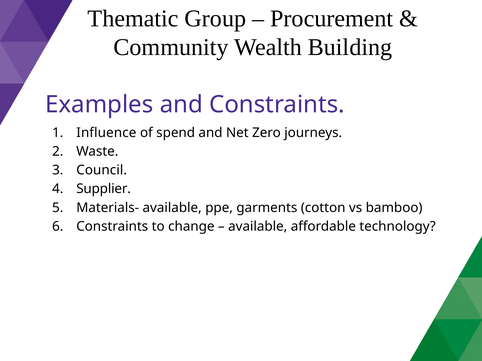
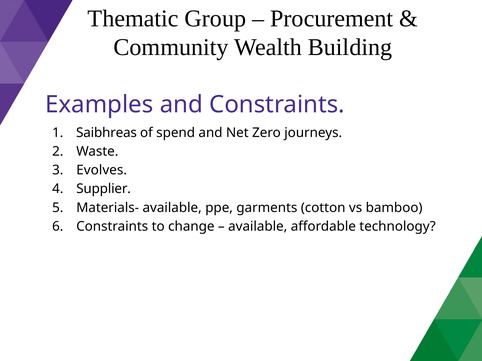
Influence: Influence -> Saibhreas (106, 133)
Council: Council -> Evolves (102, 170)
